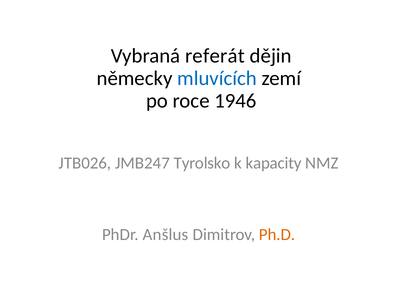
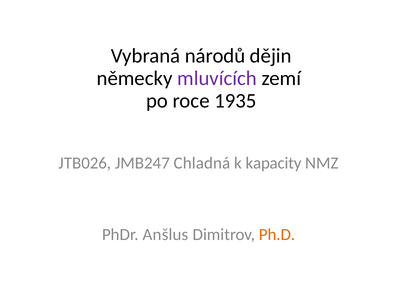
referát: referát -> národů (215, 56)
mluvících colour: blue -> purple (217, 78)
1946: 1946 -> 1935 (235, 101)
Tyrolsko: Tyrolsko -> Chladná (202, 163)
